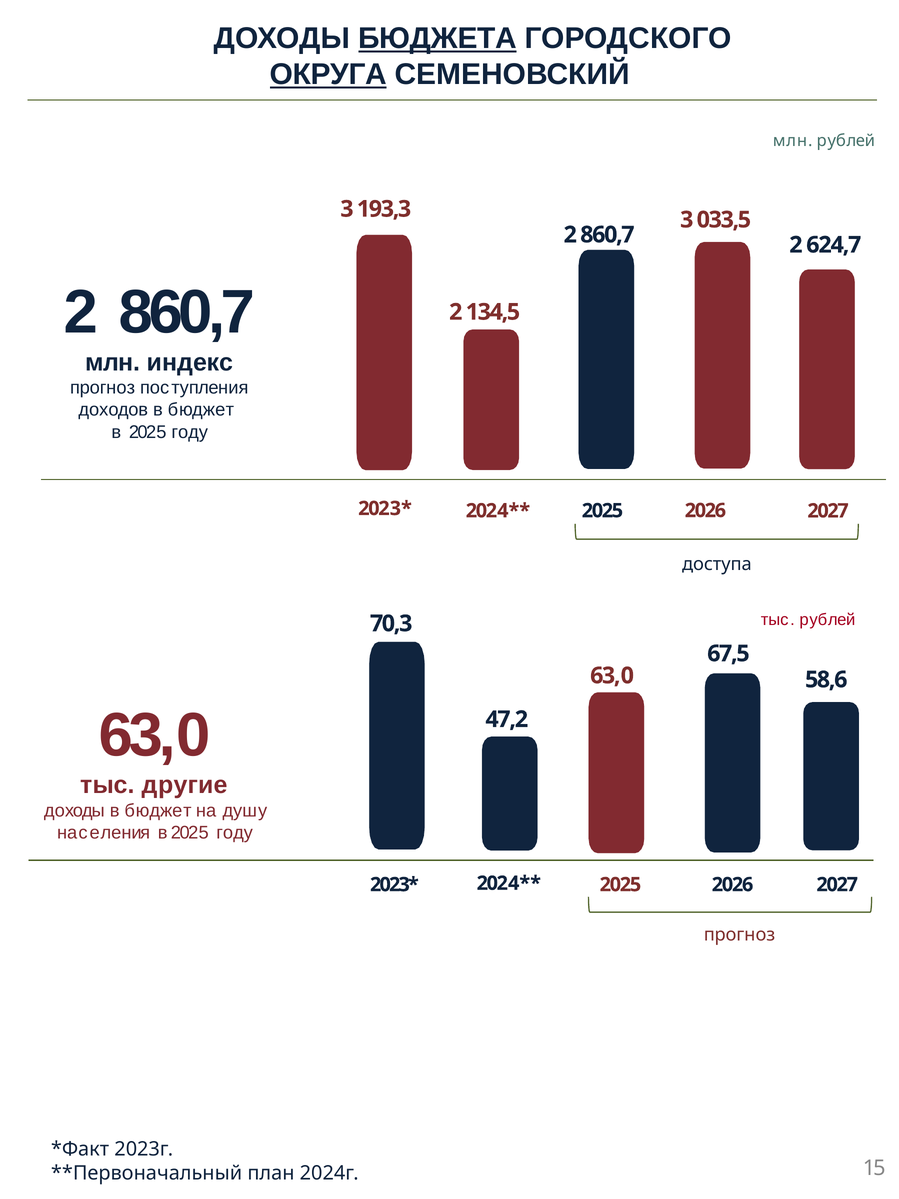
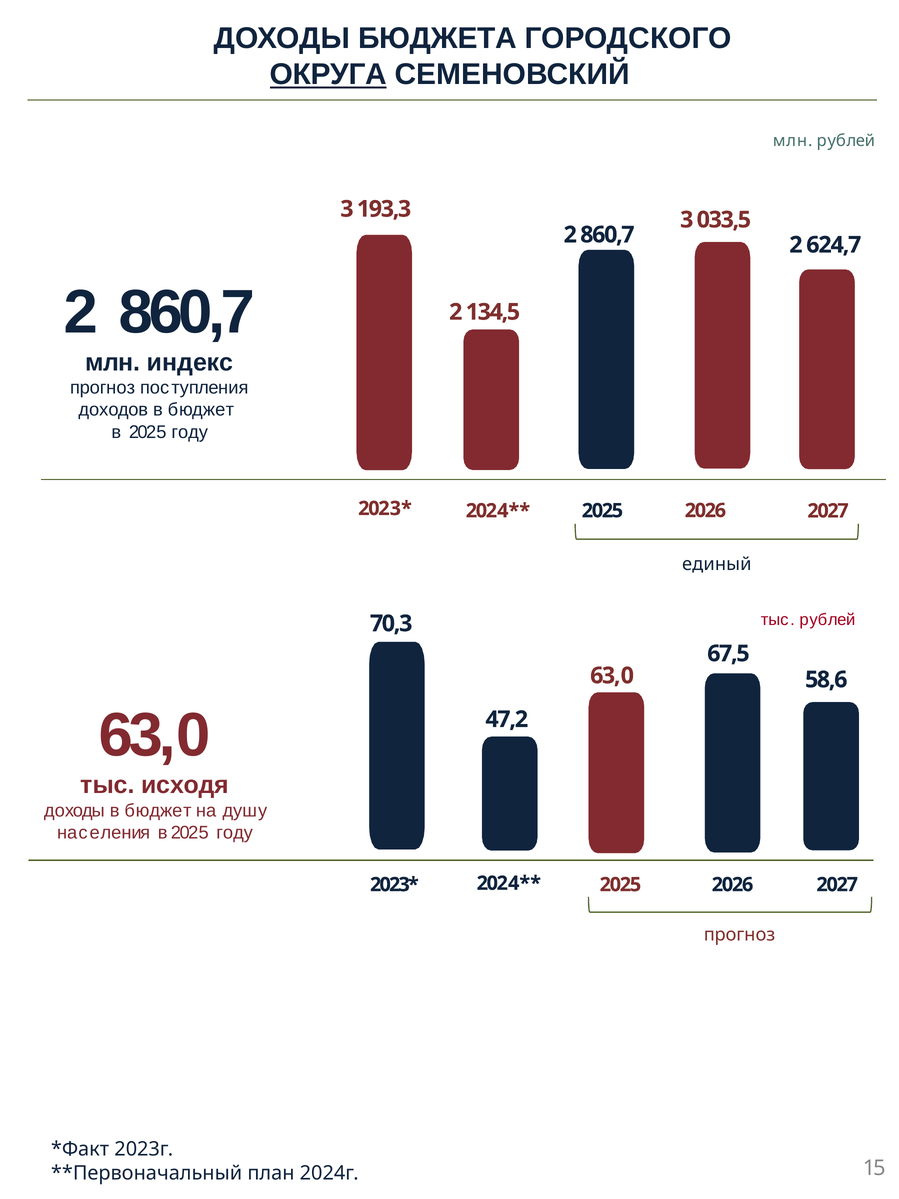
БЮДЖЕТА underline: present -> none (438, 39)
доступа: доступа -> единый (717, 564)
другие: другие -> исходя (185, 785)
